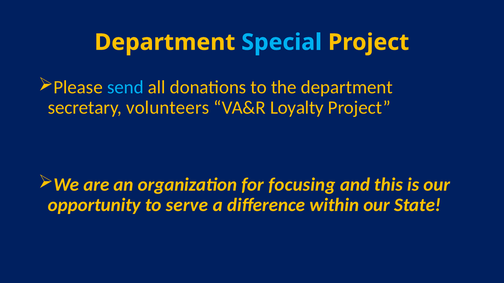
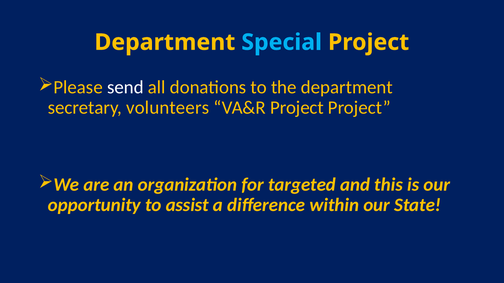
send colour: light blue -> white (125, 87)
VA&R Loyalty: Loyalty -> Project (297, 108)
focusing: focusing -> targeted (302, 185)
serve: serve -> assist (187, 205)
